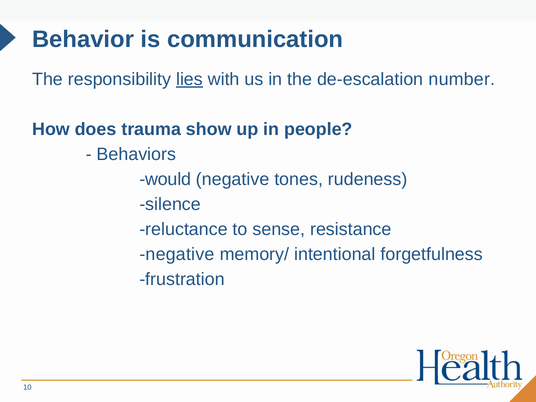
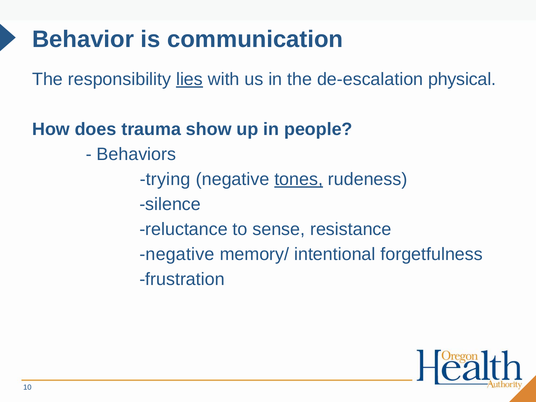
number: number -> physical (462, 79)
would: would -> trying (165, 179)
tones underline: none -> present (299, 179)
